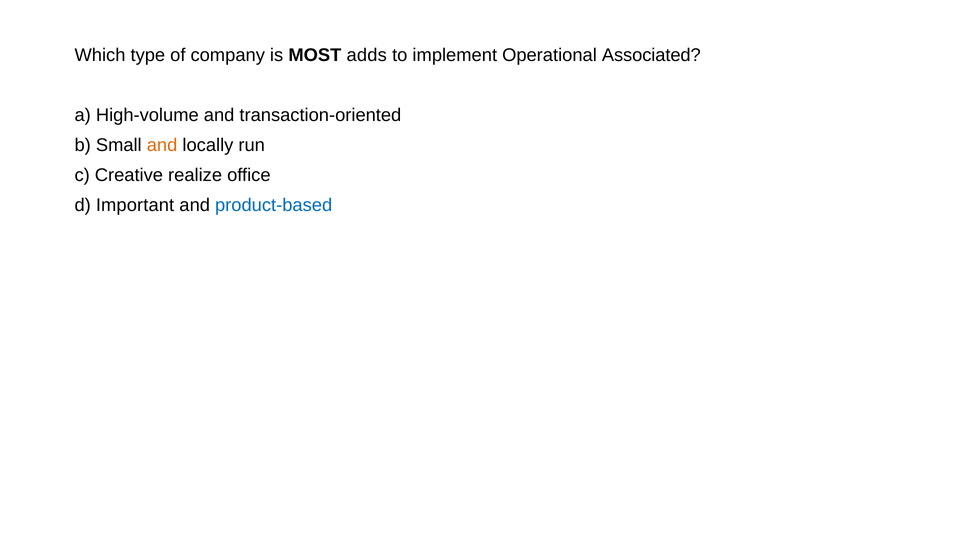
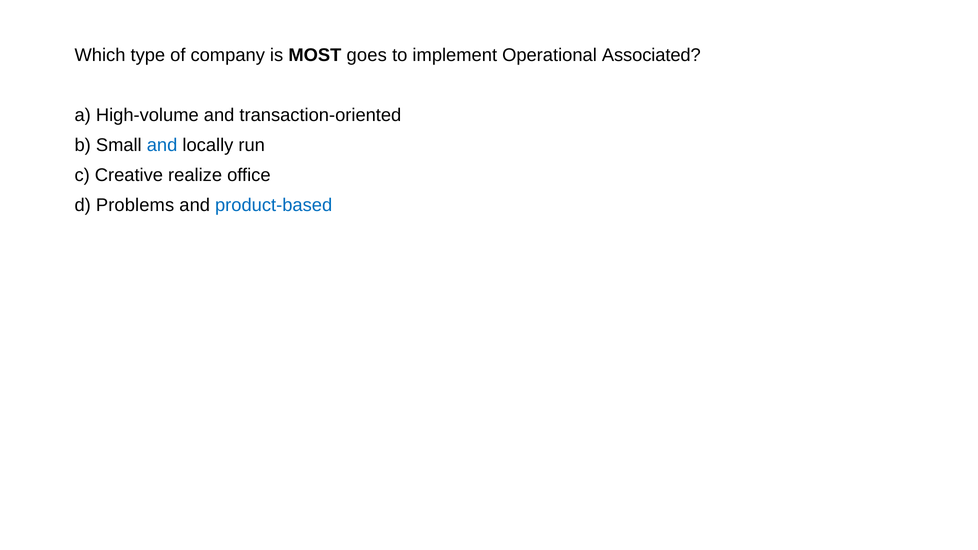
adds: adds -> goes (367, 55)
and colour: orange -> blue (162, 145)
Important: Important -> Problems (135, 205)
